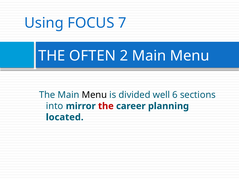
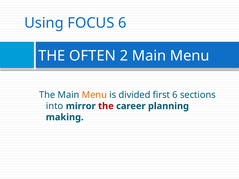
FOCUS 7: 7 -> 6 (122, 23)
Menu colour: black -> orange (94, 95)
well: well -> first (161, 95)
located: located -> making (65, 117)
